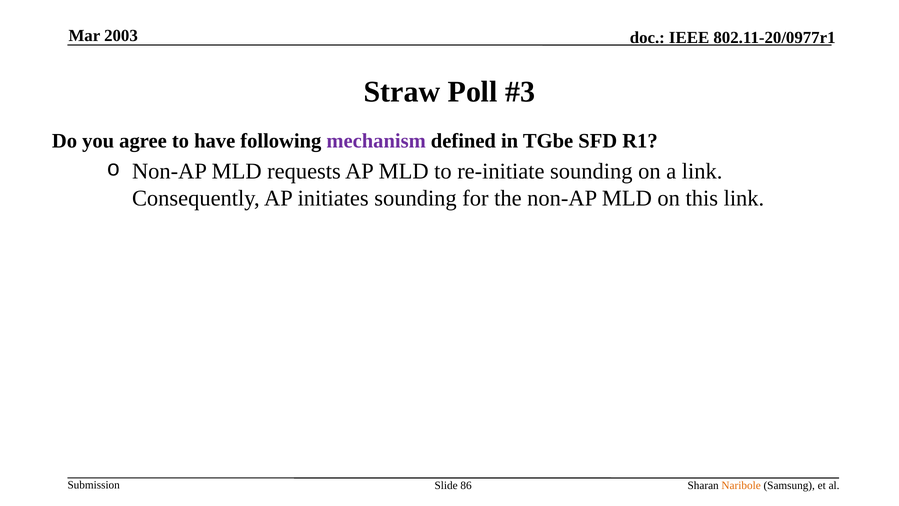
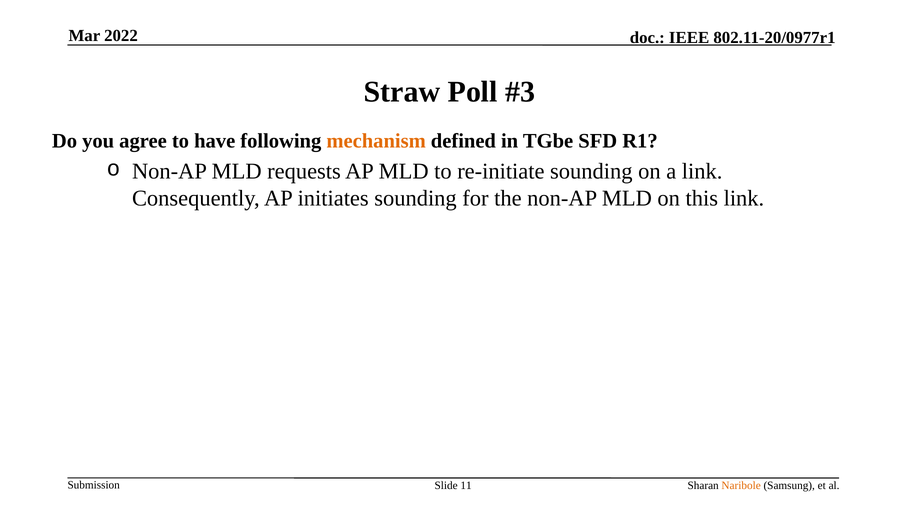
2003: 2003 -> 2022 (121, 36)
mechanism colour: purple -> orange (376, 141)
86: 86 -> 11 (466, 485)
